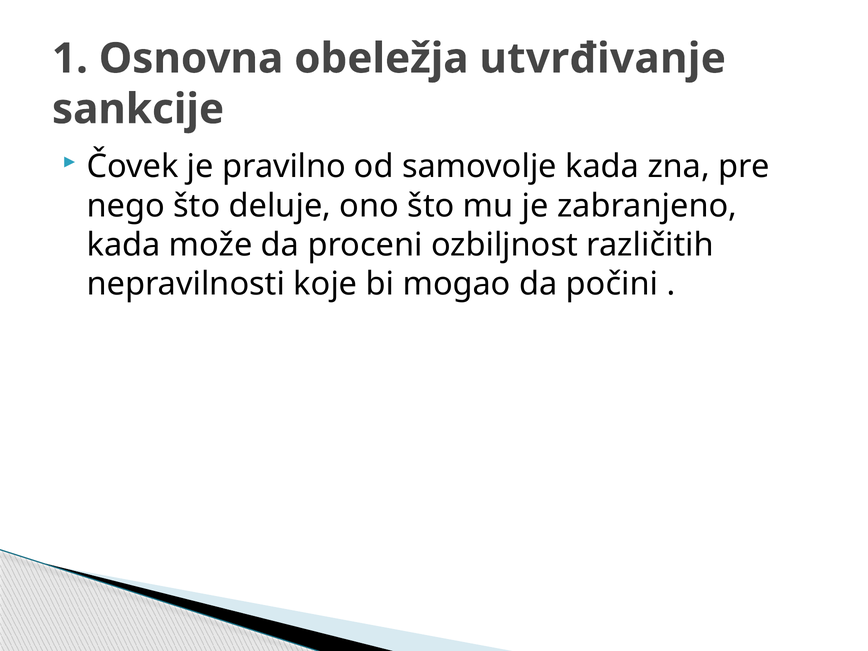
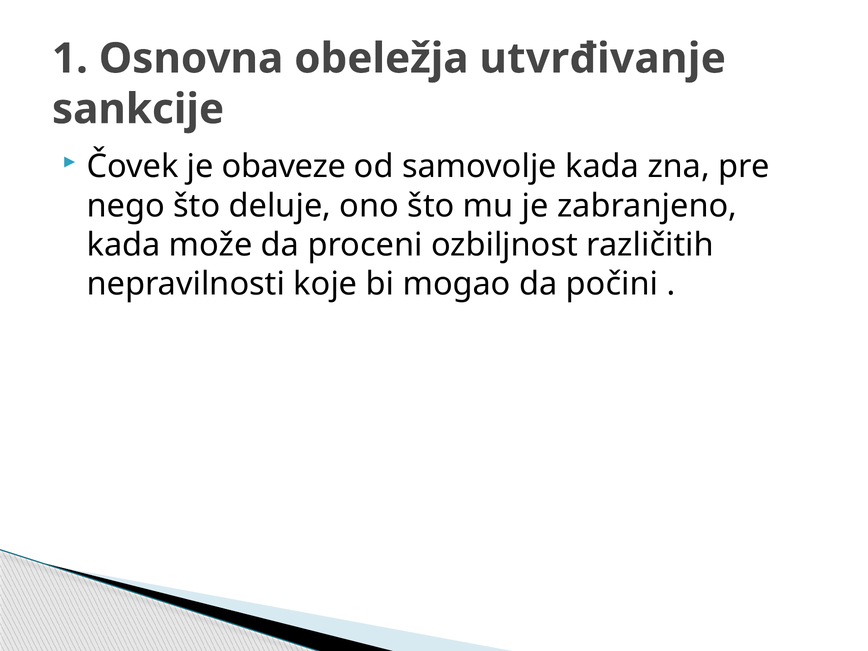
pravilno: pravilno -> obaveze (284, 167)
